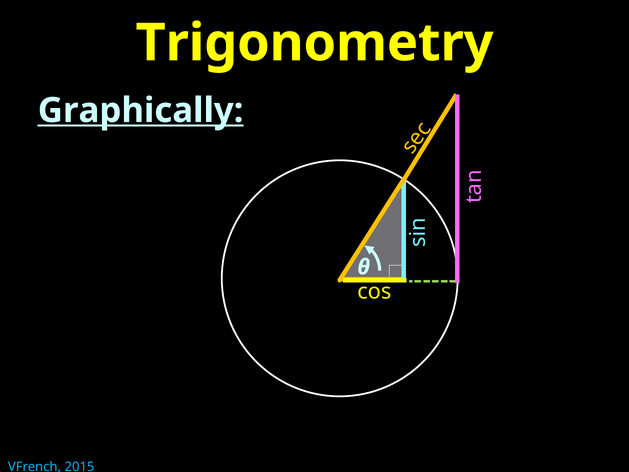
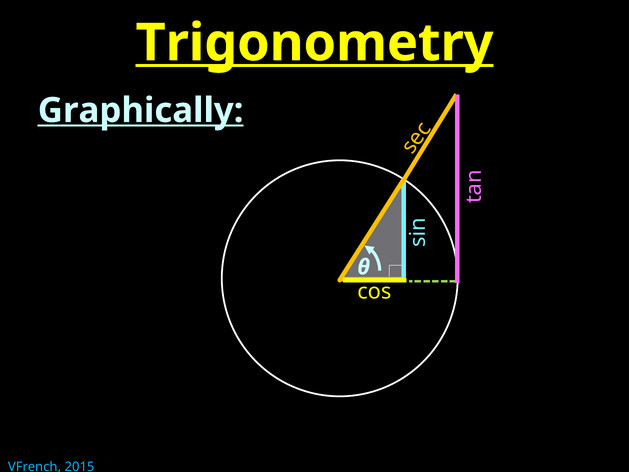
Trigonometry underline: none -> present (315, 43)
